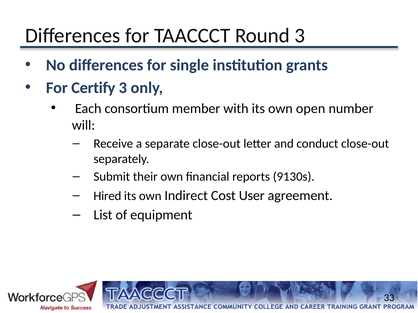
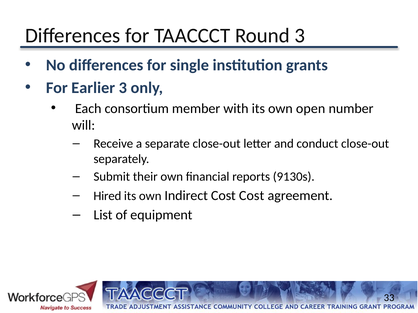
Certify: Certify -> Earlier (93, 88)
Cost User: User -> Cost (252, 196)
